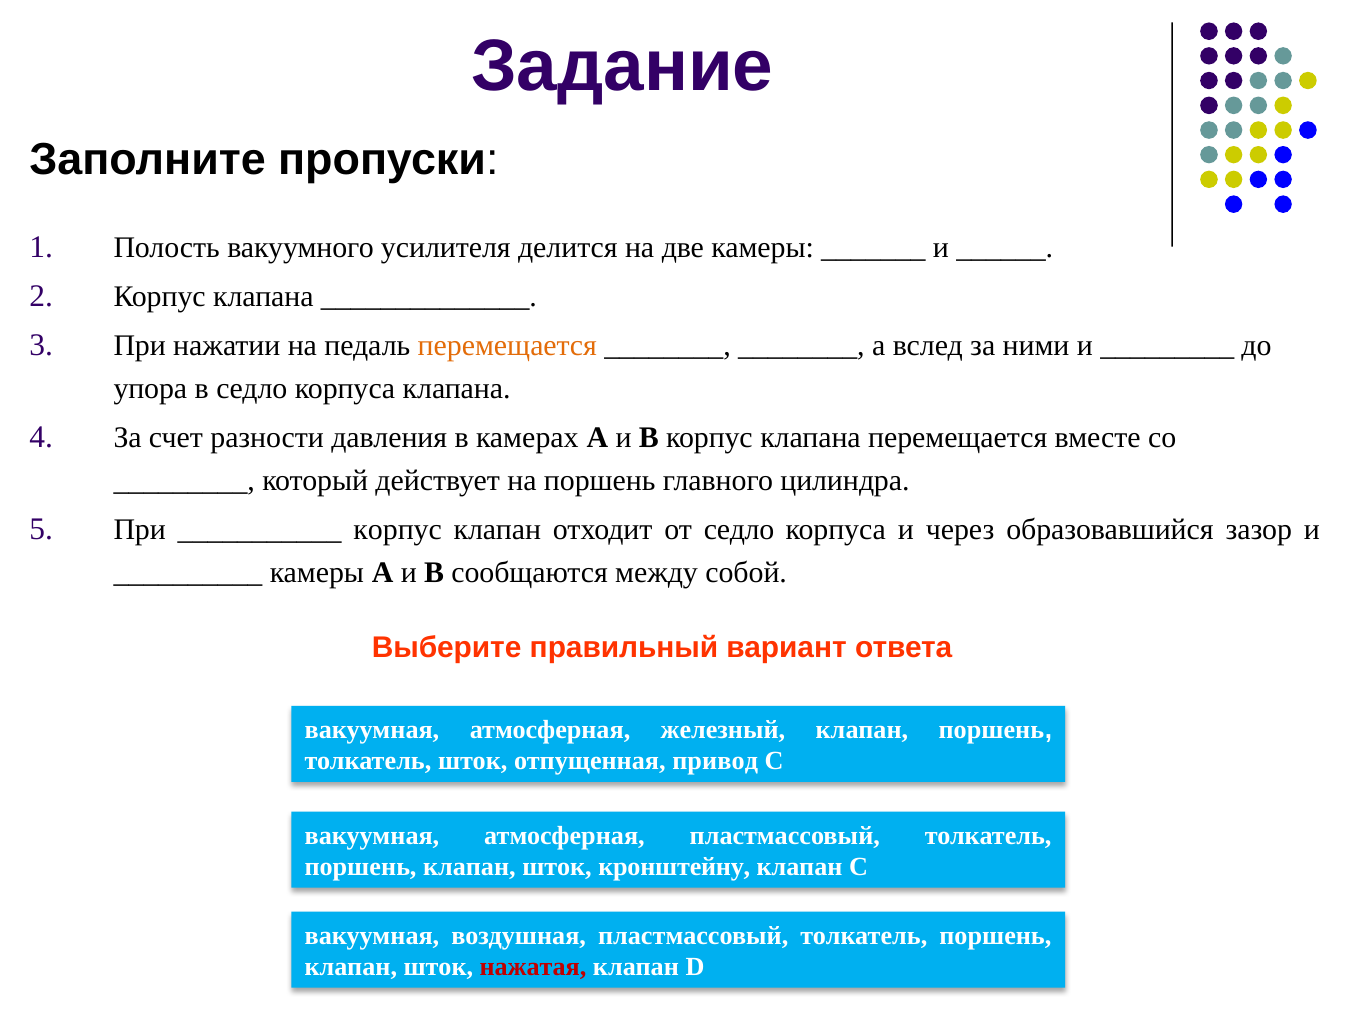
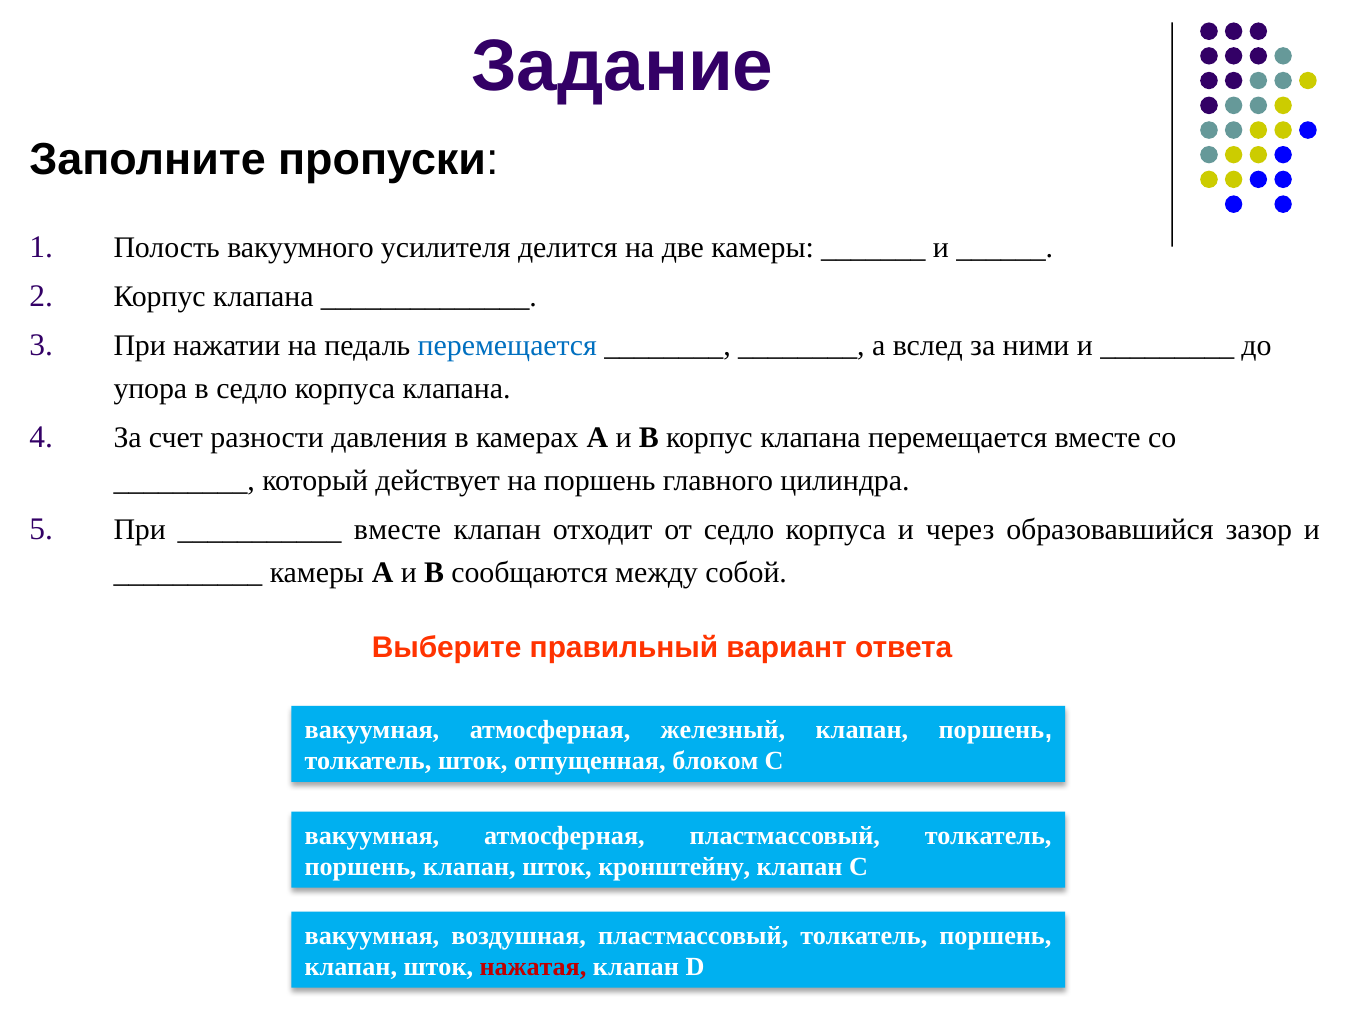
перемещается colour: orange -> blue (507, 346)
корпус: корпус -> вместе (398, 530)
привод: привод -> блоком (715, 762)
